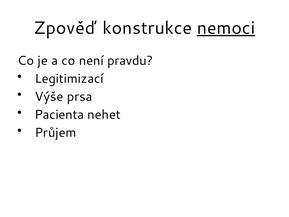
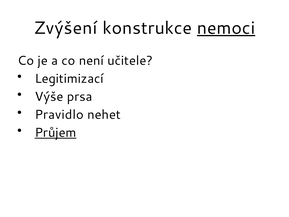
Zpověď: Zpověď -> Zvýšení (66, 28)
pravdu: pravdu -> učitele (130, 61)
Pacienta: Pacienta -> Pravidlo (59, 115)
Průjem underline: none -> present (56, 133)
